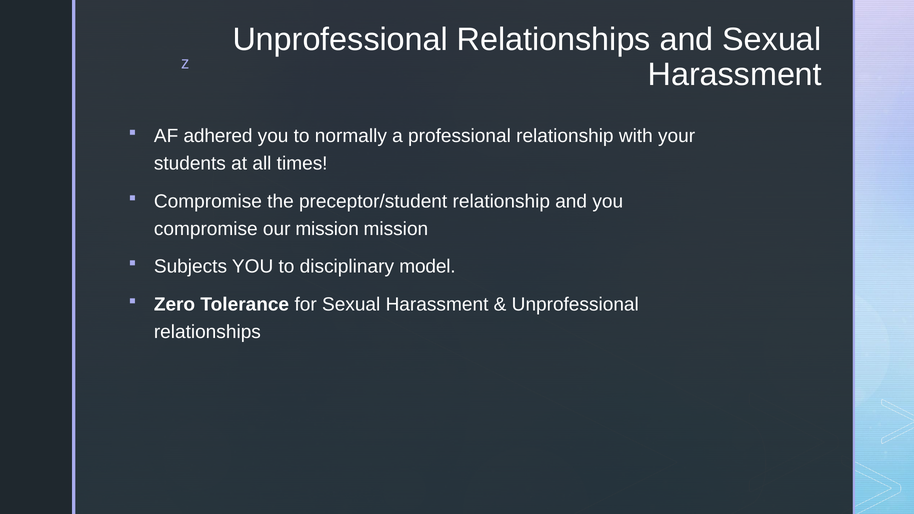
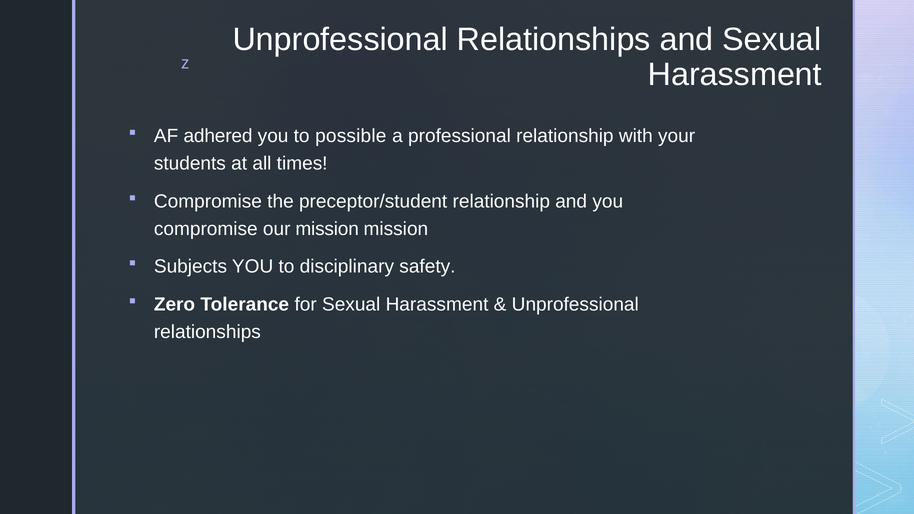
normally: normally -> possible (351, 136)
model: model -> safety (427, 267)
